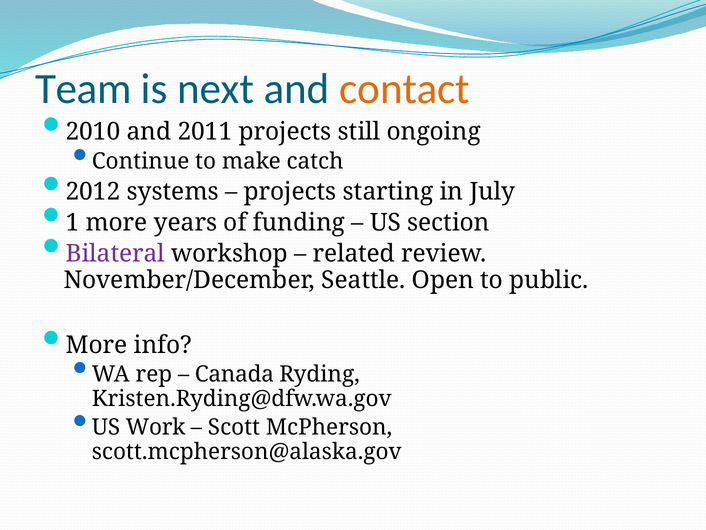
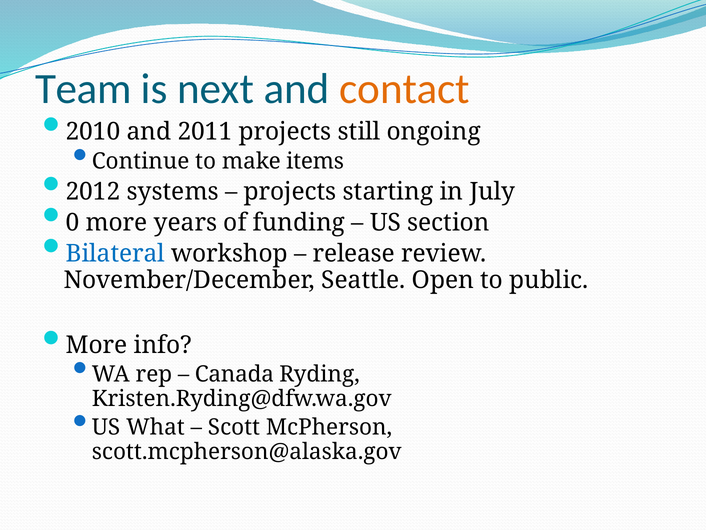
catch: catch -> items (315, 161)
1: 1 -> 0 (72, 222)
Bilateral colour: purple -> blue (115, 253)
related: related -> release (354, 253)
Work: Work -> What (155, 427)
